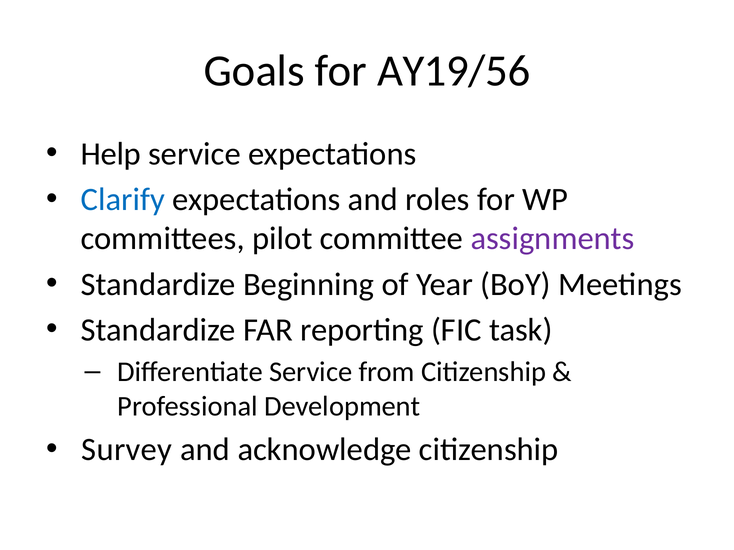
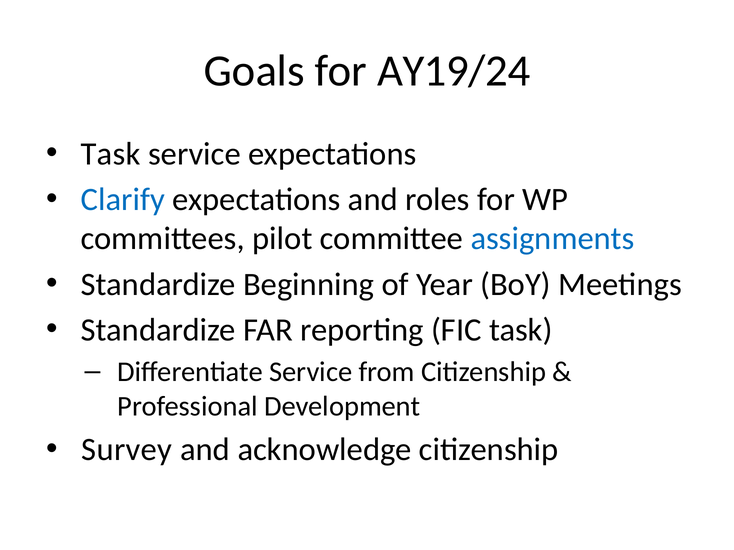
AY19/56: AY19/56 -> AY19/24 (454, 71)
Help: Help -> Task (111, 154)
assignments colour: purple -> blue (553, 239)
